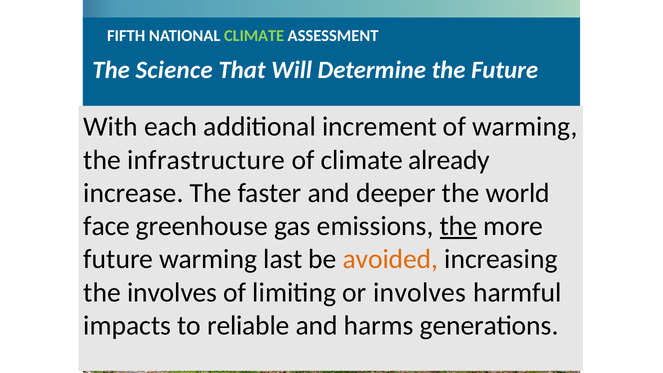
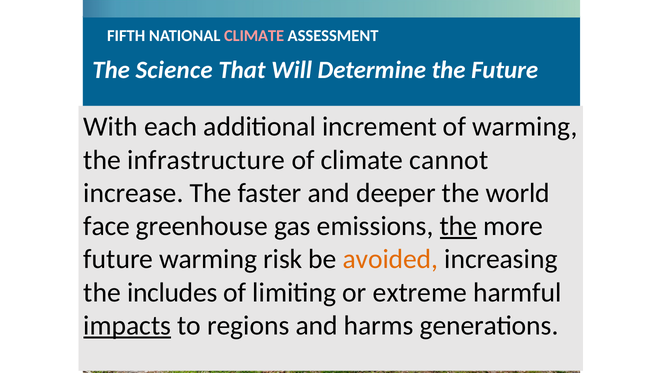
CLIMATE colour: light green -> pink (254, 36)
already: already -> cannot (449, 160)
last: last -> risk (283, 259)
the involves: involves -> includes (172, 292)
or involves: involves -> extreme (420, 292)
impacts underline: none -> present (127, 326)
reliable: reliable -> regions (248, 326)
